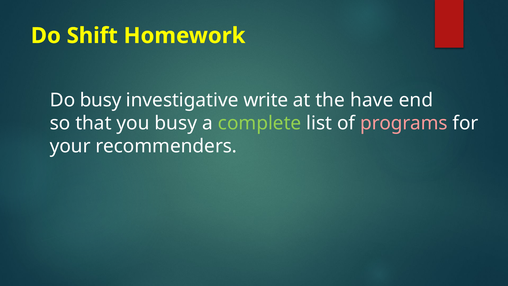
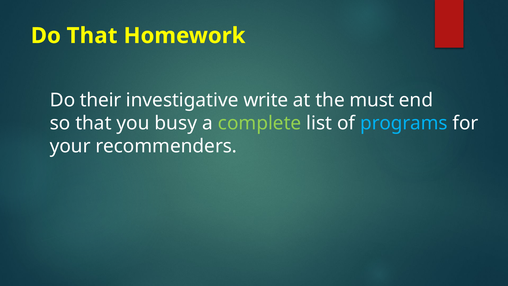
Do Shift: Shift -> That (92, 36)
Do busy: busy -> their (101, 100)
have: have -> must (372, 100)
programs colour: pink -> light blue (404, 123)
